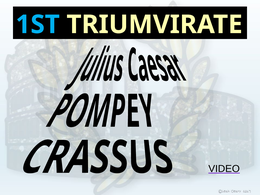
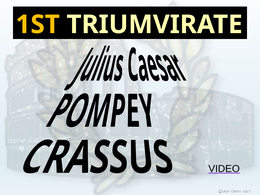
1ST colour: light blue -> yellow (38, 25)
